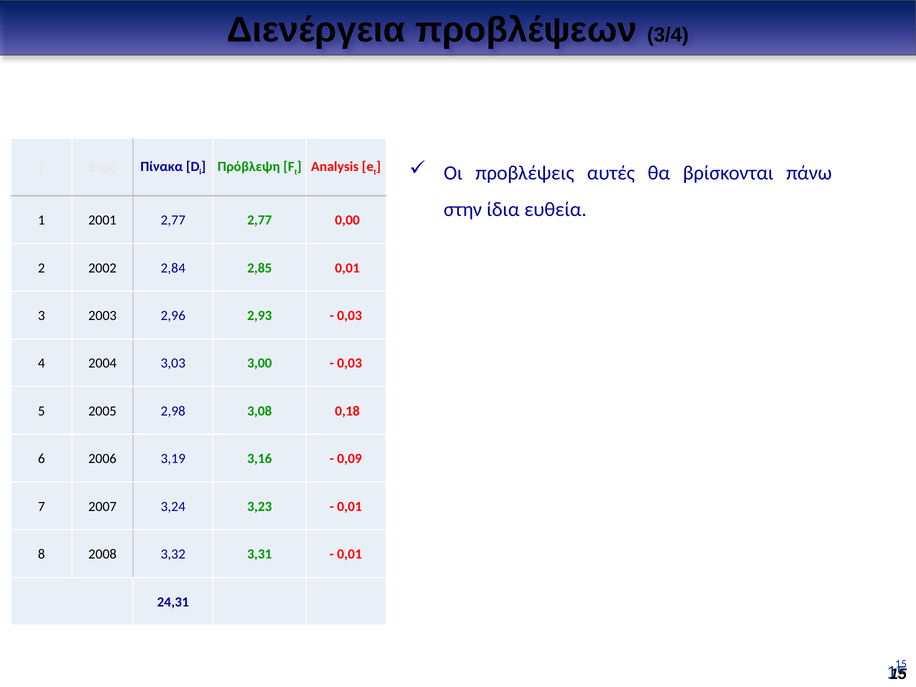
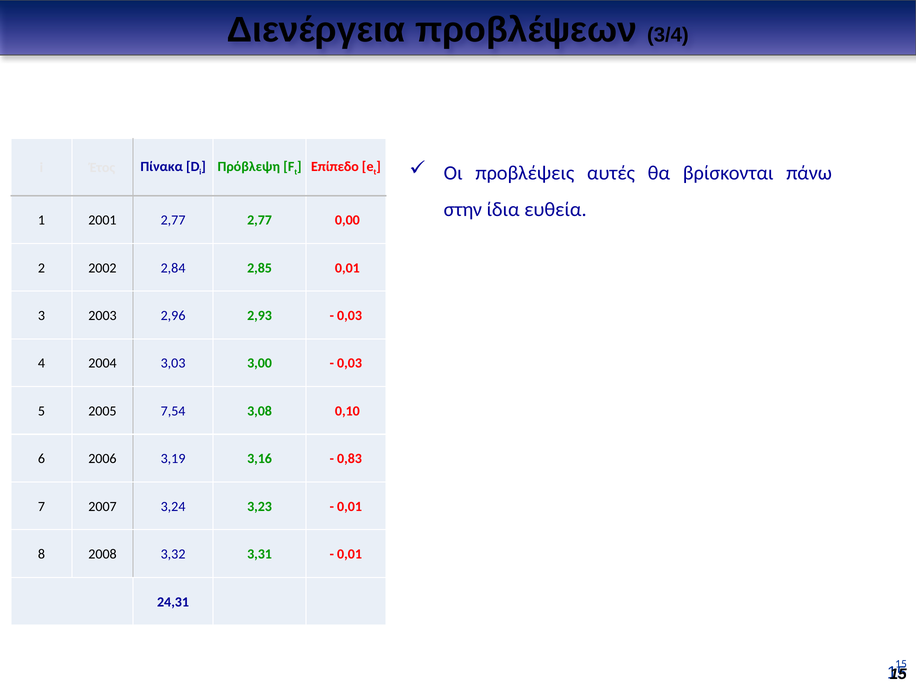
Analysis: Analysis -> Επίπεδο (335, 167)
2,98: 2,98 -> 7,54 (173, 411)
0,18: 0,18 -> 0,10 (347, 411)
0,09: 0,09 -> 0,83 (349, 459)
